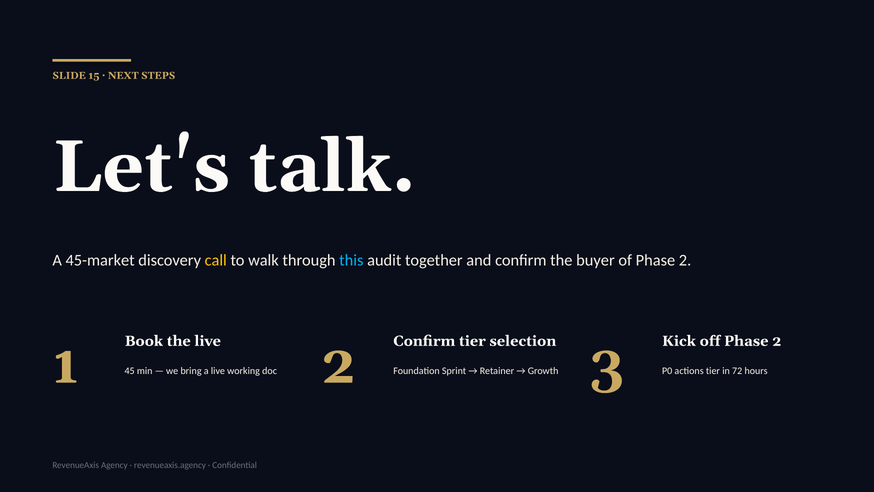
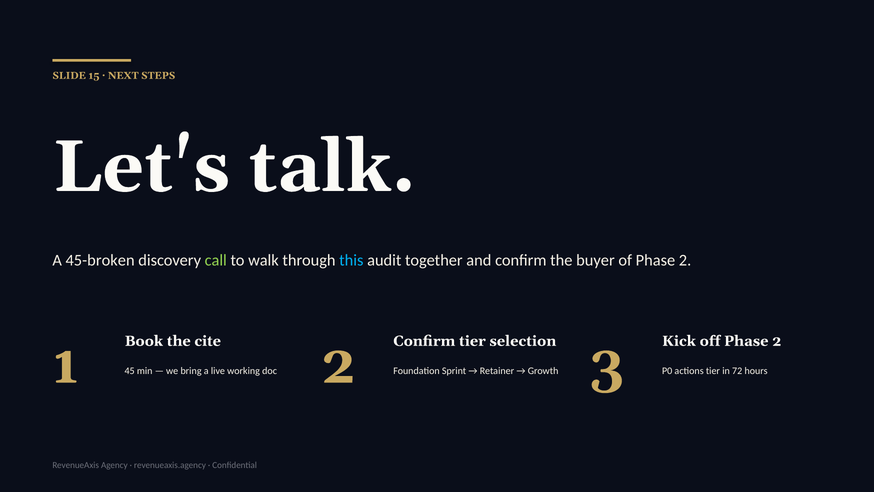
45-market: 45-market -> 45-broken (100, 260)
call colour: yellow -> light green (216, 260)
the live: live -> cite (208, 341)
